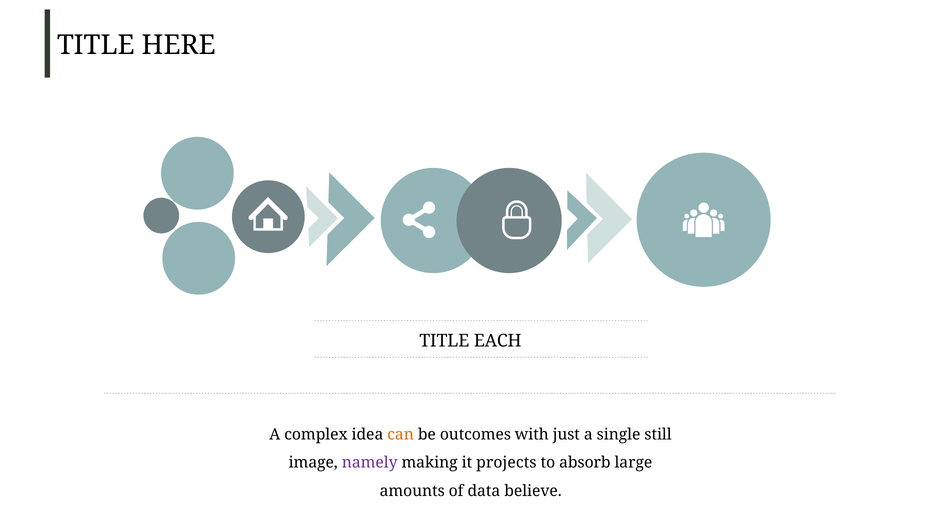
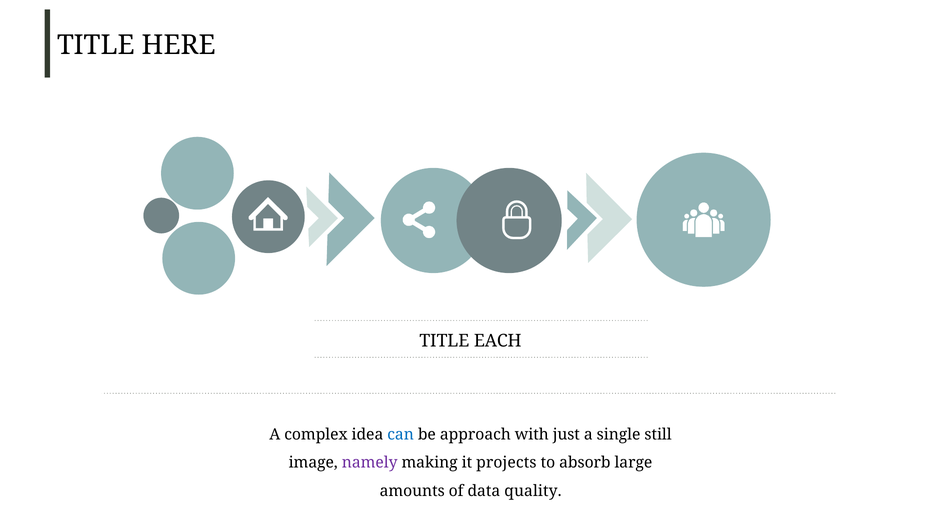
can colour: orange -> blue (401, 434)
outcomes: outcomes -> approach (475, 434)
believe: believe -> quality (533, 491)
